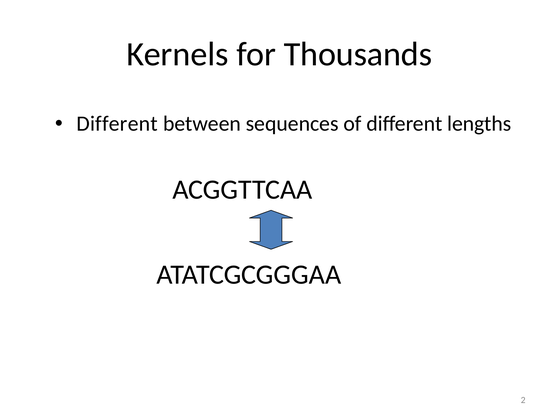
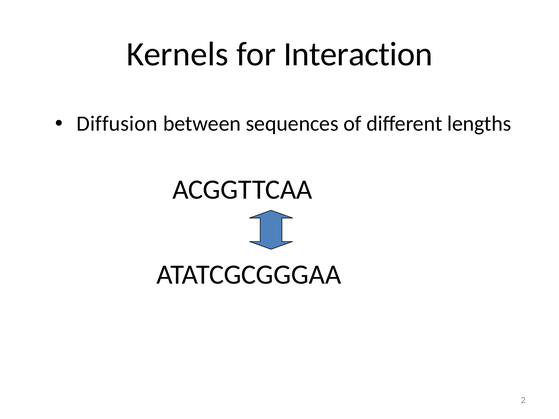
Thousands: Thousands -> Interaction (358, 54)
Different: Different -> Diffusion (117, 124)
